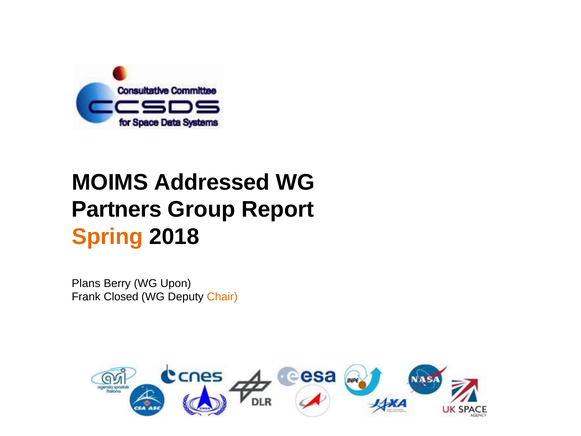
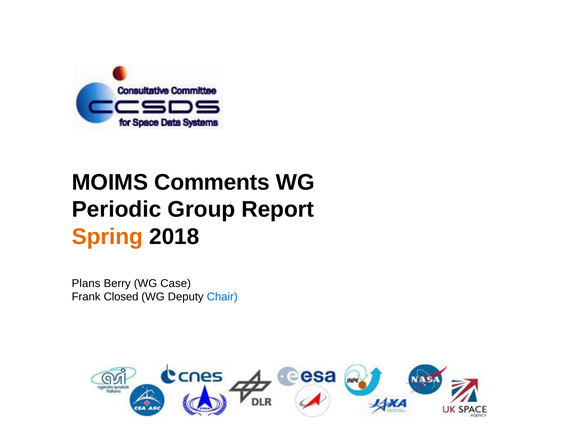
Addressed: Addressed -> Comments (212, 182)
Partners: Partners -> Periodic (117, 209)
Upon: Upon -> Case (176, 283)
Chair colour: orange -> blue (222, 297)
